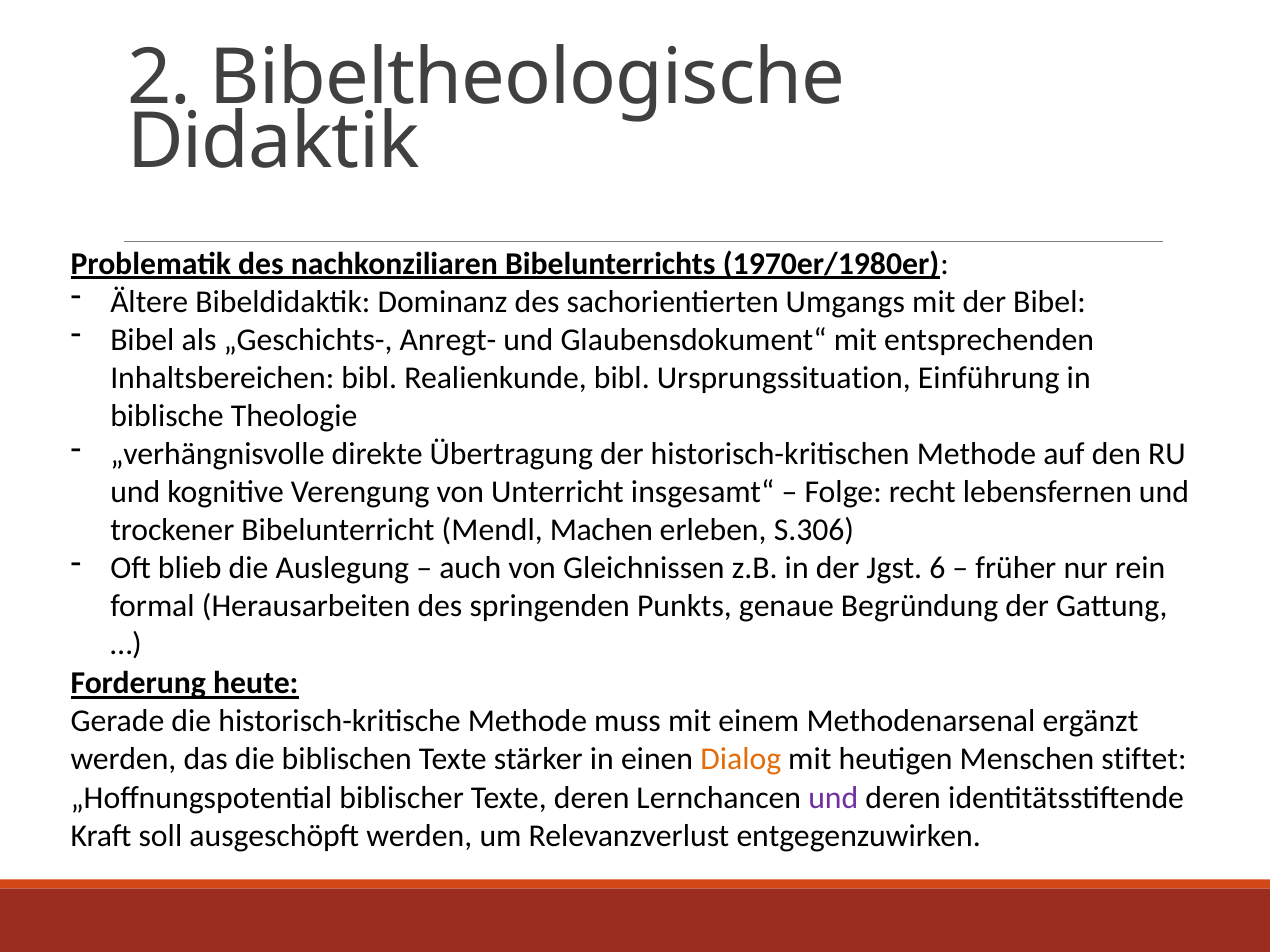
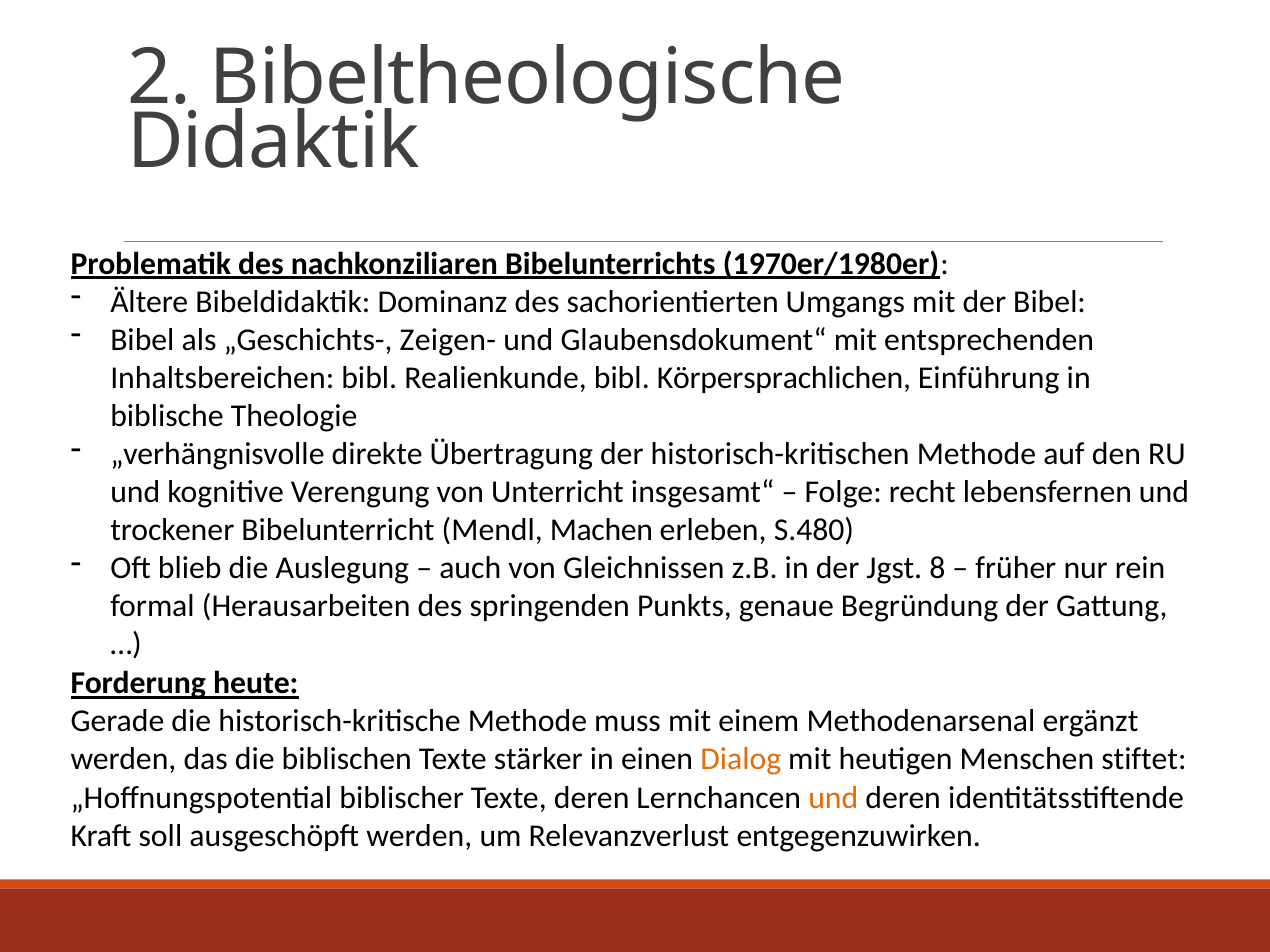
Anregt-: Anregt- -> Zeigen- (448, 340)
Ursprungssituation: Ursprungssituation -> Körpersprachlichen (784, 378)
S.306: S.306 -> S.480 (814, 530)
6: 6 -> 8 (937, 568)
und colour: purple -> orange (833, 798)
